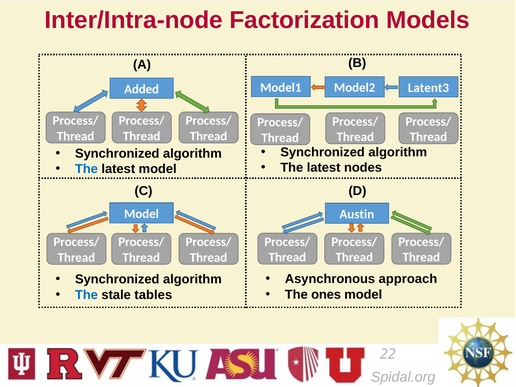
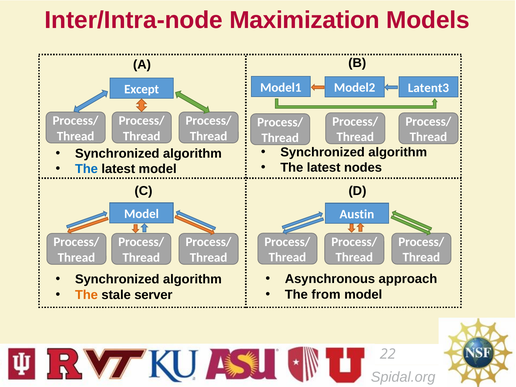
Factorization: Factorization -> Maximization (305, 20)
Added: Added -> Except (142, 89)
ones: ones -> from (326, 295)
The colour: blue -> orange (86, 295)
tables: tables -> server (153, 295)
